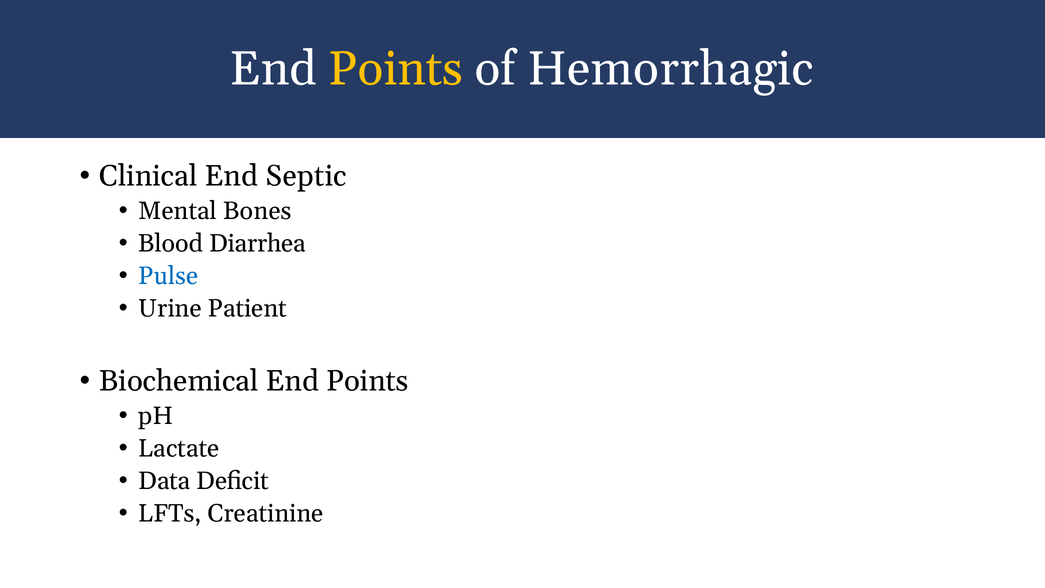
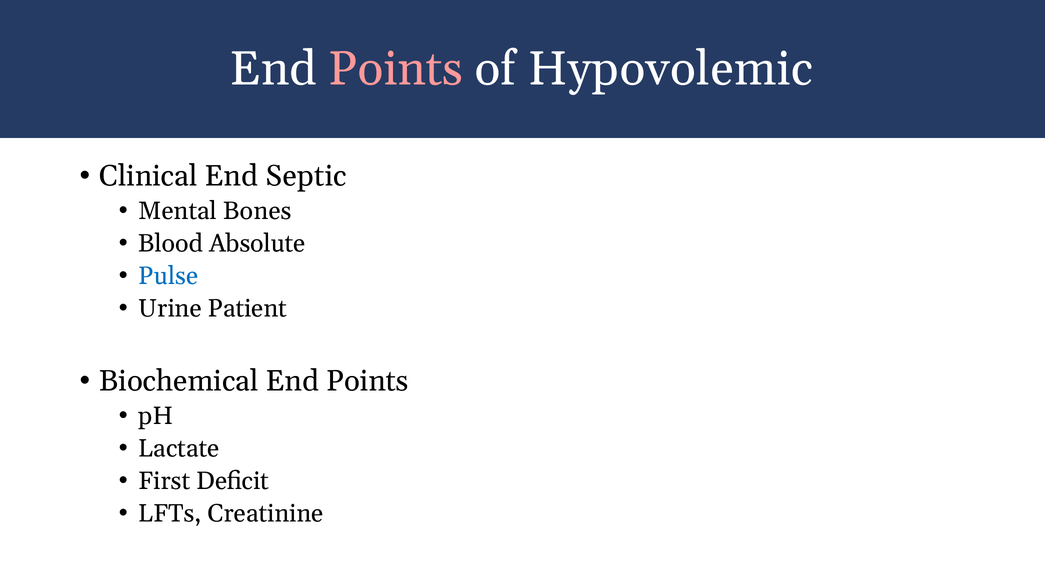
Points colour: yellow -> pink (396, 69)
Hemorrhagic: Hemorrhagic -> Hypovolemic (671, 69)
Diarrhea: Diarrhea -> Absolute (257, 243)
Data: Data -> First (164, 481)
